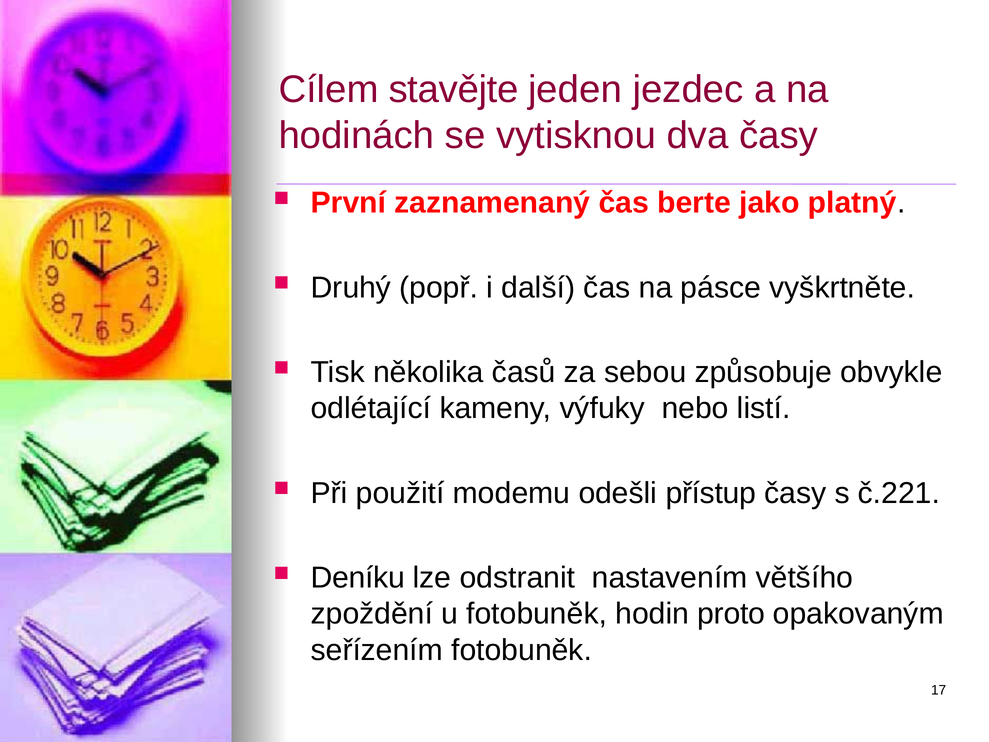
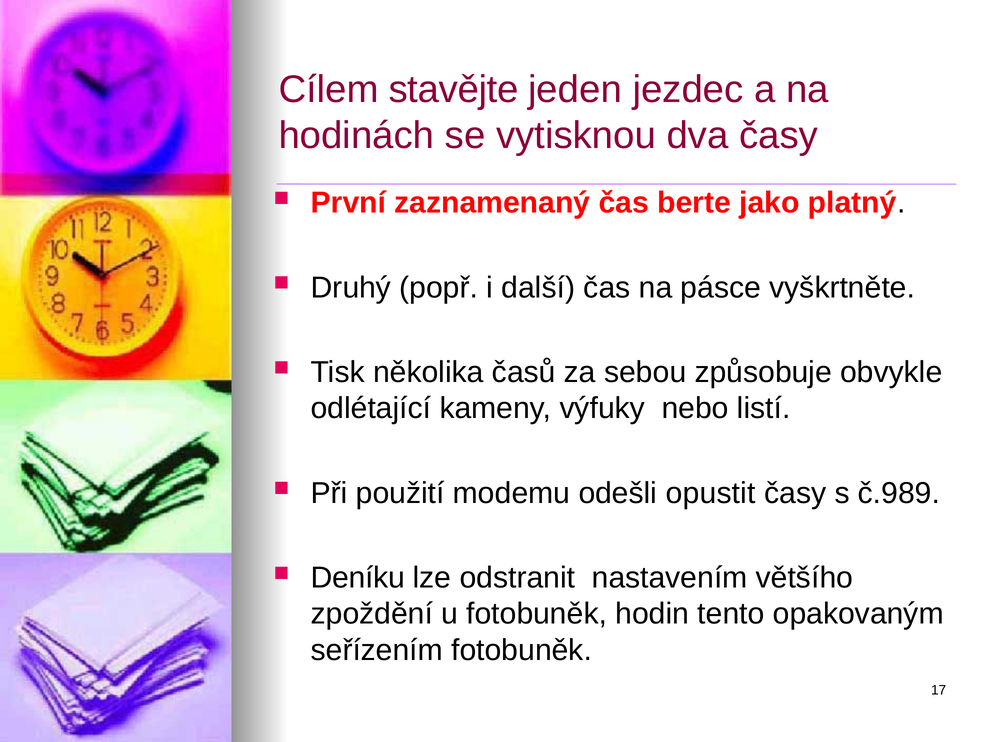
přístup: přístup -> opustit (711, 493)
č.221: č.221 -> č.989 (899, 493)
proto: proto -> tento (731, 614)
